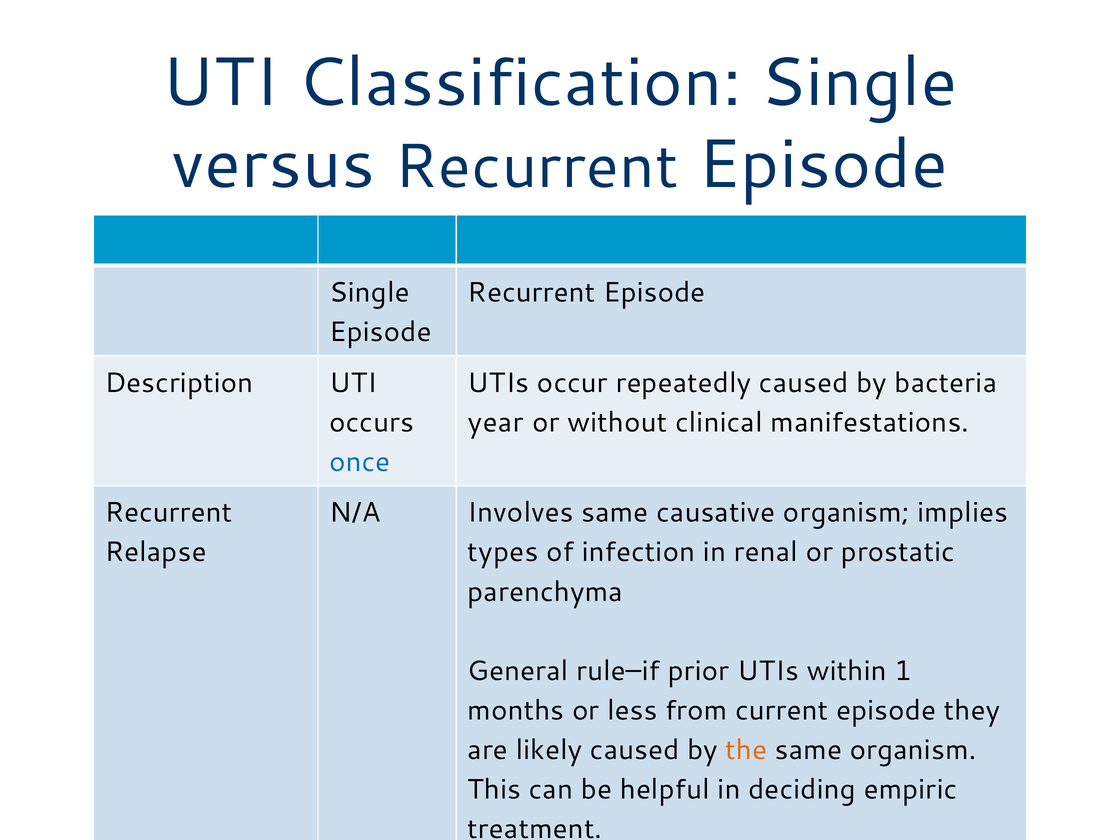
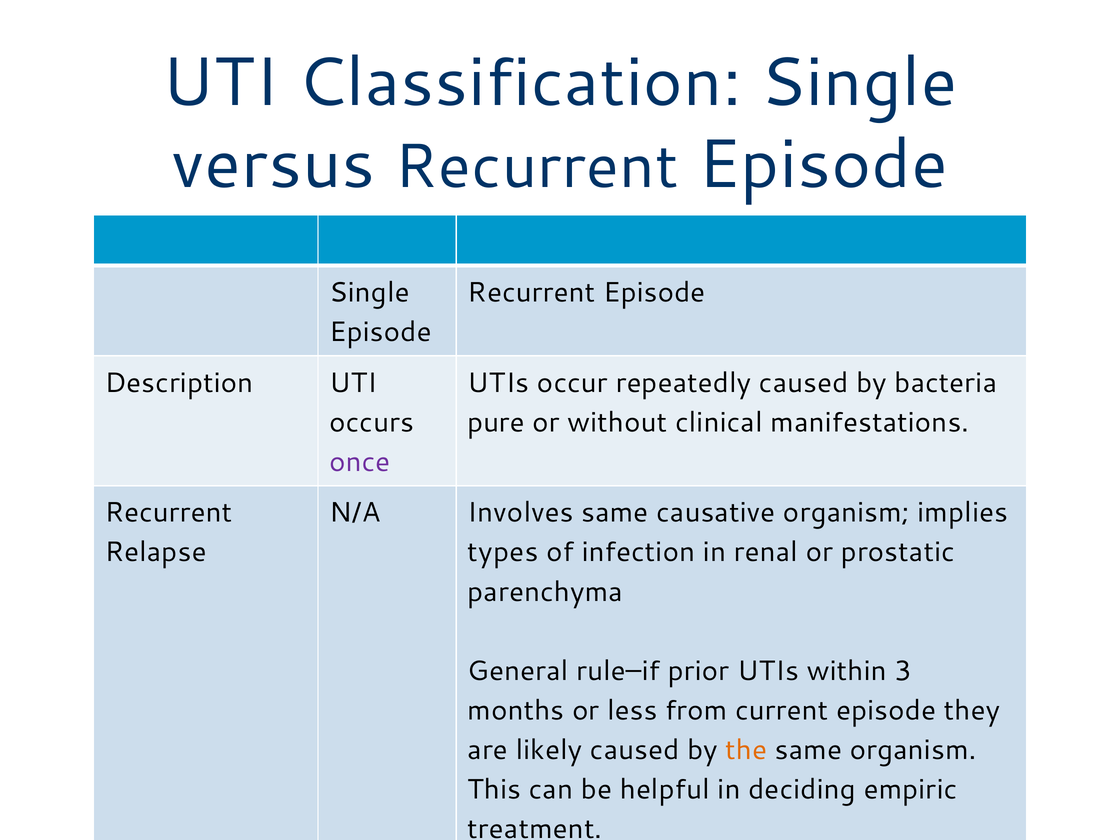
year: year -> pure (496, 422)
once colour: blue -> purple (360, 462)
1: 1 -> 3 (903, 671)
